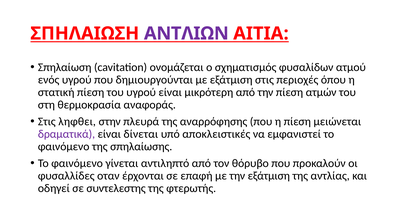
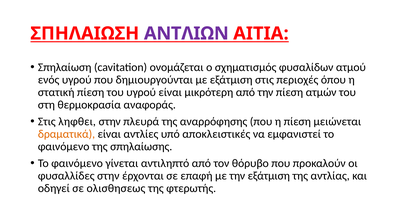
δραματικά colour: purple -> orange (66, 134)
δίνεται: δίνεται -> αντλίες (141, 134)
φυσαλλίδες οταν: οταν -> στην (108, 176)
συντελεστης: συντελεστης -> ολισθησεως (116, 189)
